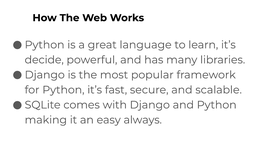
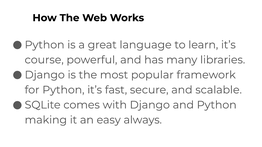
decide: decide -> course (44, 60)
